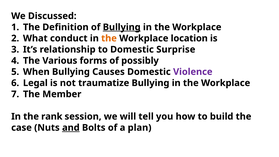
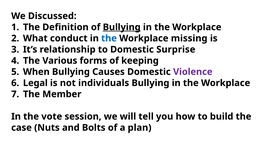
the colour: orange -> blue (109, 38)
location: location -> missing (189, 38)
possibly: possibly -> keeping (140, 61)
traumatize: traumatize -> individuals (104, 83)
rank: rank -> vote (52, 116)
and underline: present -> none (71, 128)
